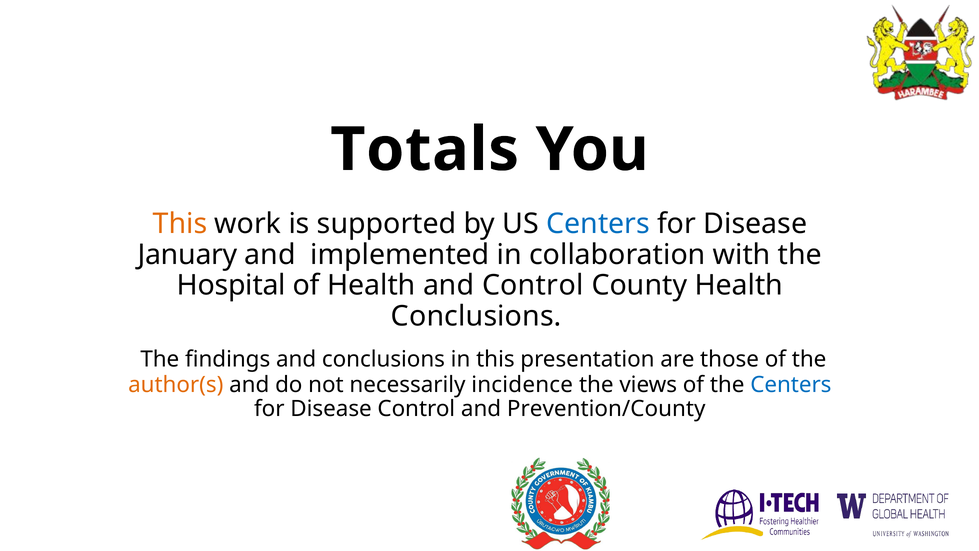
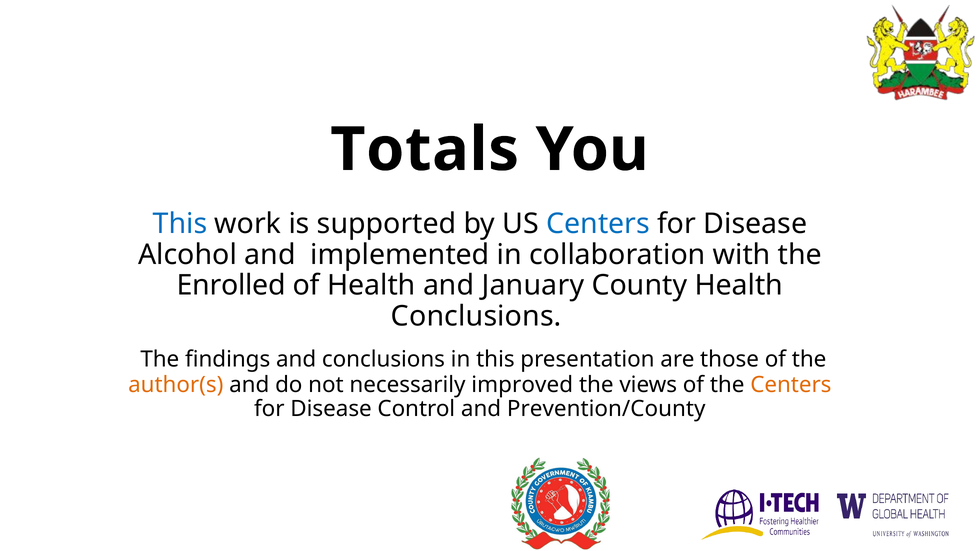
This colour: orange -> blue (180, 224)
January: January -> Alcohol (187, 254)
Hospital: Hospital -> Enrolled (231, 285)
and Control: Control -> January (533, 285)
incidence: incidence -> improved (522, 385)
Centers colour: blue -> orange (791, 385)
